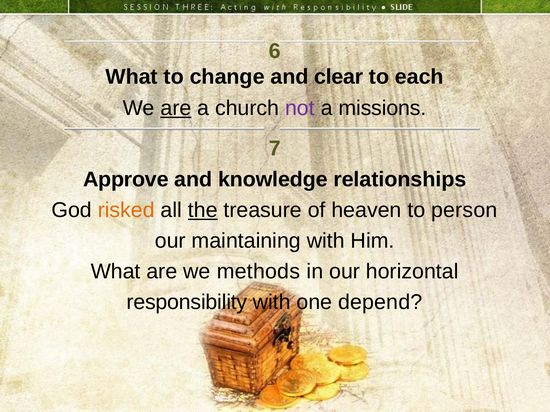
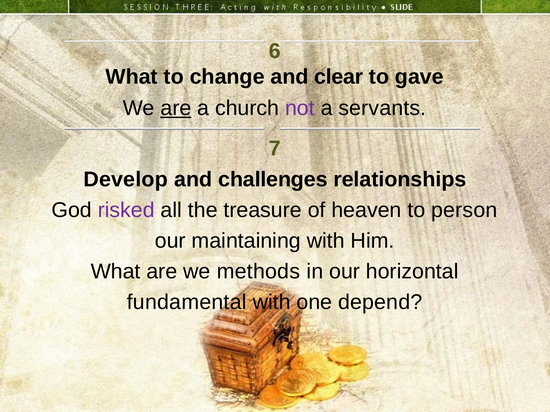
each: each -> gave (419, 77)
missions: missions -> servants (382, 108)
Approve: Approve -> Develop (126, 180)
knowledge: knowledge -> challenges (273, 180)
risked colour: orange -> purple (126, 210)
the underline: present -> none (203, 210)
responsibility: responsibility -> fundamental (187, 303)
